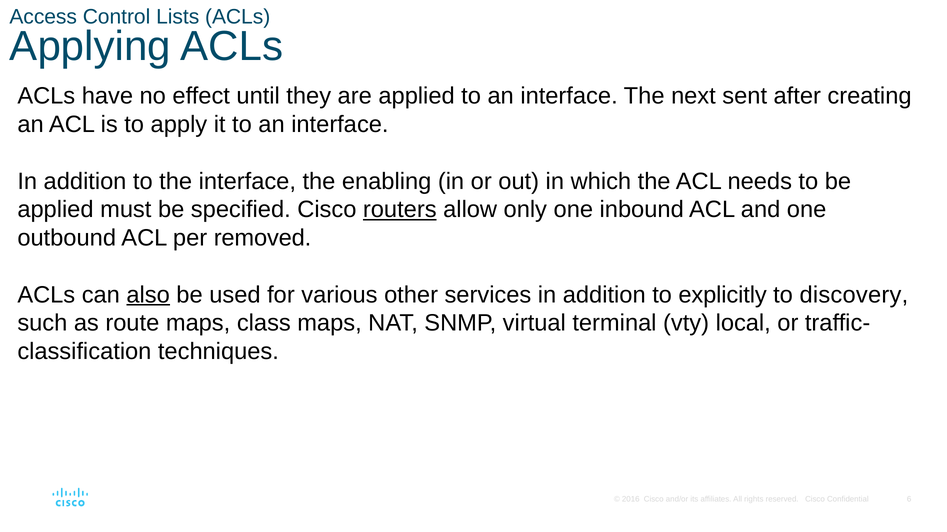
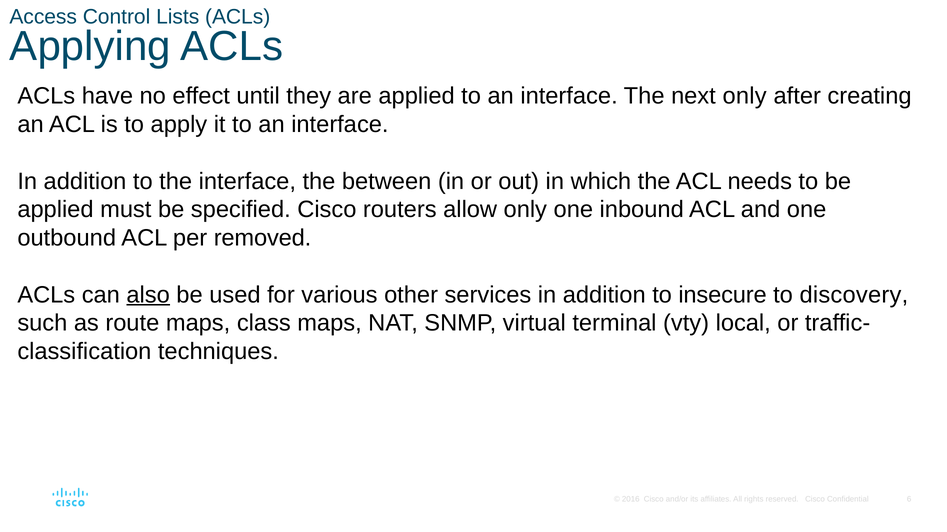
next sent: sent -> only (745, 96)
enabling: enabling -> between (387, 182)
routers underline: present -> none (400, 210)
explicitly: explicitly -> insecure (723, 295)
